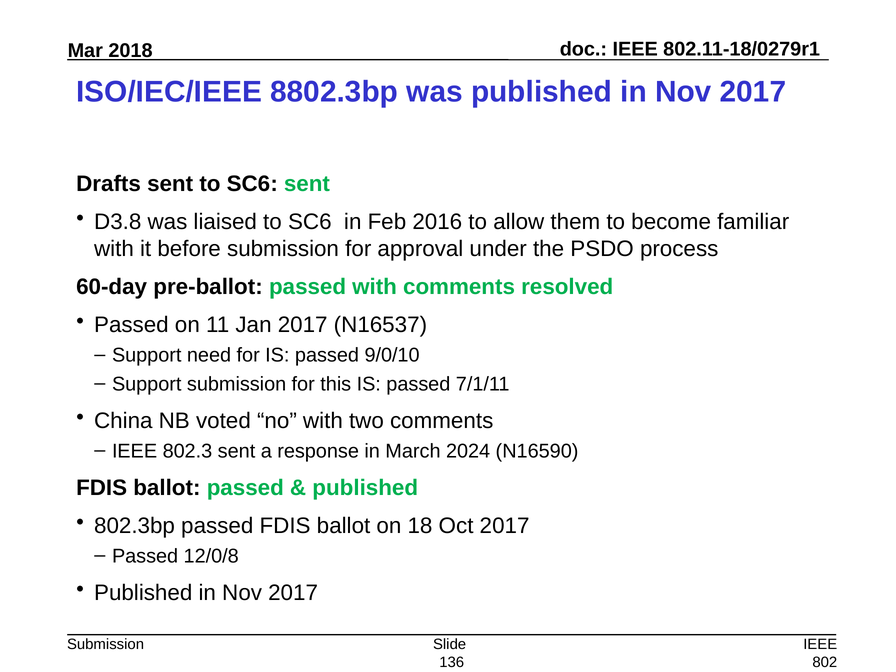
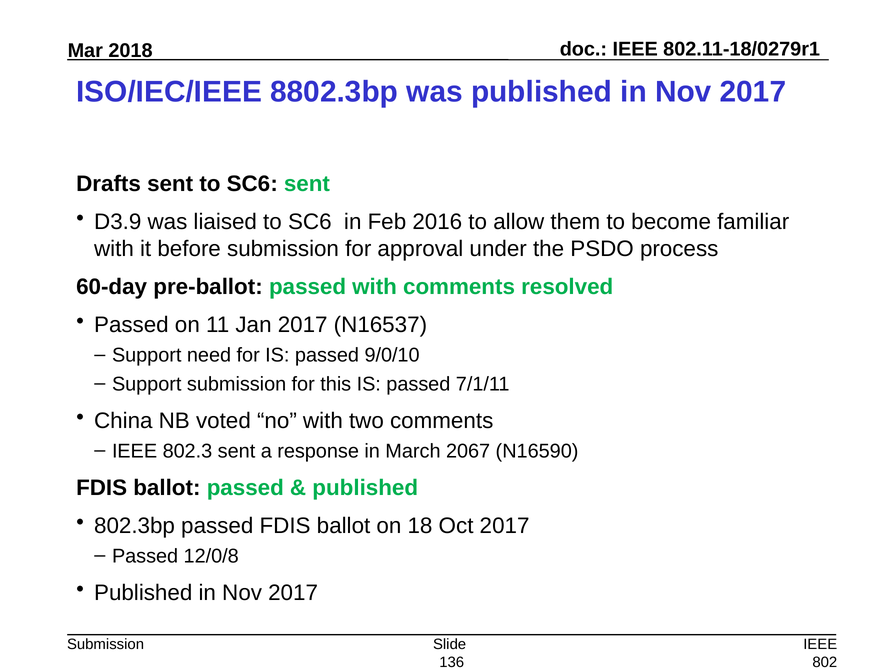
D3.8: D3.8 -> D3.9 (118, 222)
2024: 2024 -> 2067 (468, 451)
